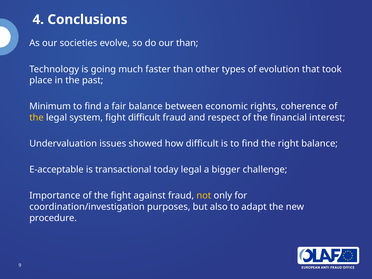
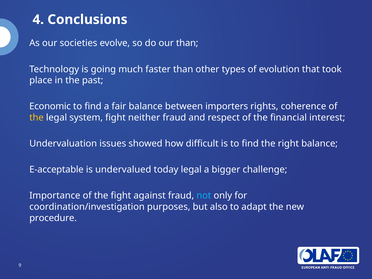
Minimum: Minimum -> Economic (50, 106)
economic: economic -> importers (227, 106)
fight difficult: difficult -> neither (144, 118)
transactional: transactional -> undervalued (123, 170)
not colour: yellow -> light blue (204, 196)
